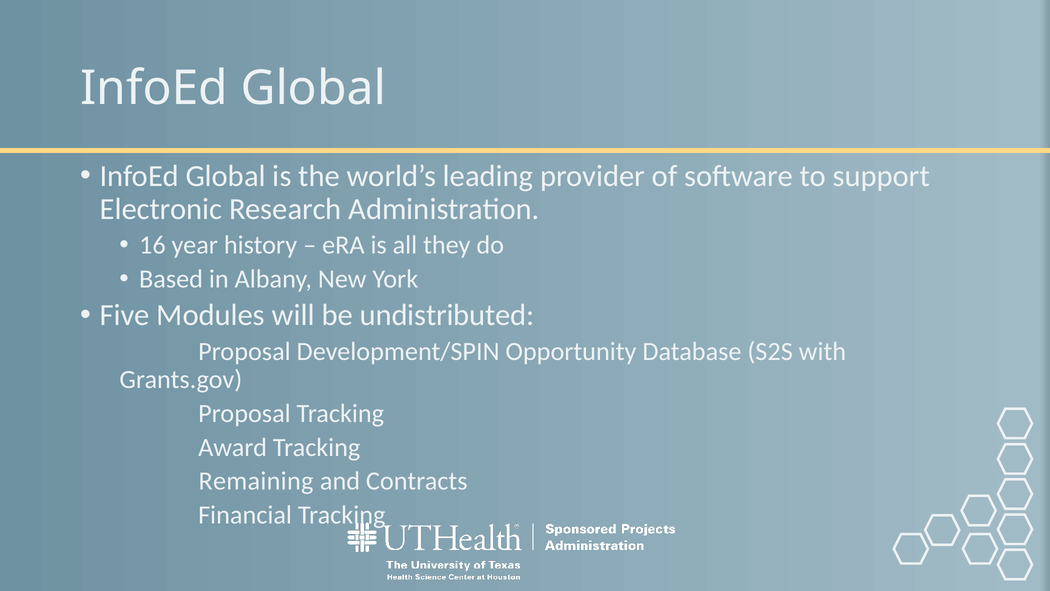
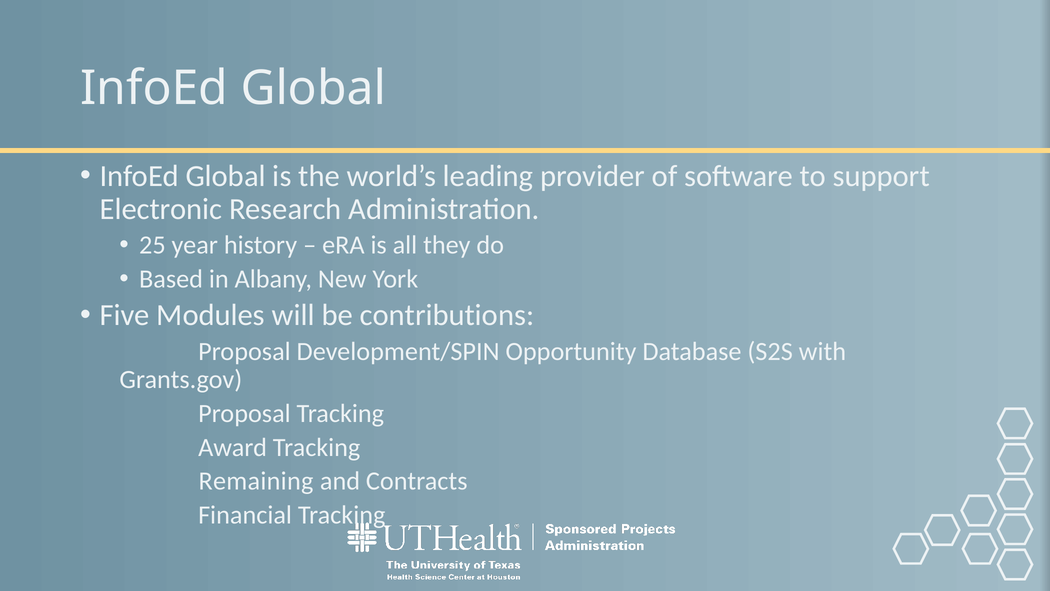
16: 16 -> 25 (152, 245)
undistributed: undistributed -> contributions (447, 315)
